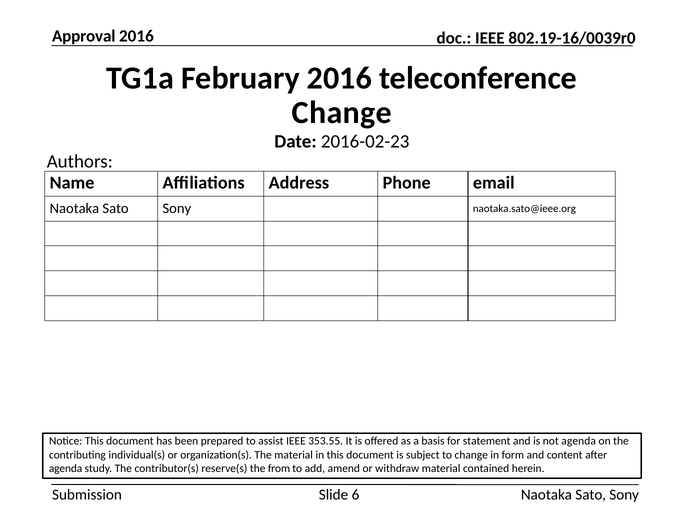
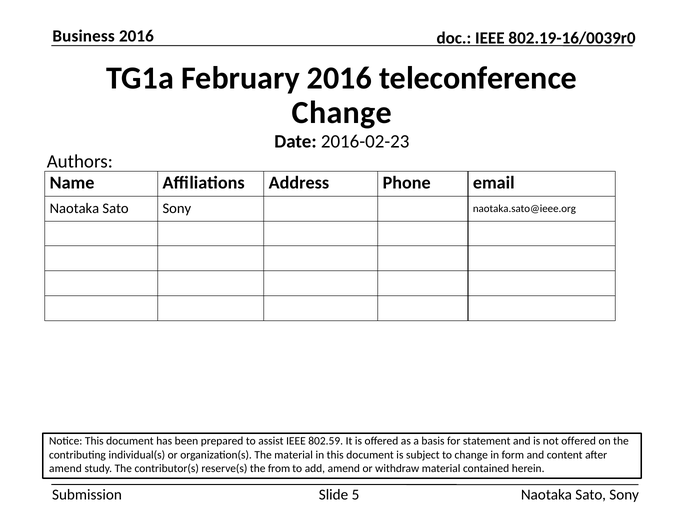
Approval: Approval -> Business (84, 36)
353.55: 353.55 -> 802.59 (326, 441)
not agenda: agenda -> offered (579, 441)
agenda: agenda -> amend (65, 469)
6: 6 -> 5 (355, 495)
